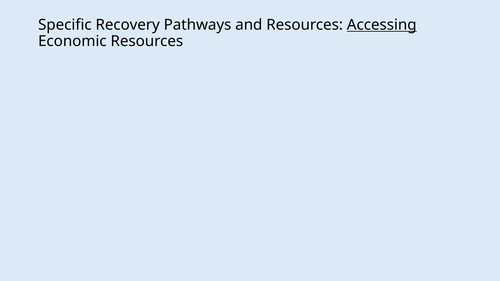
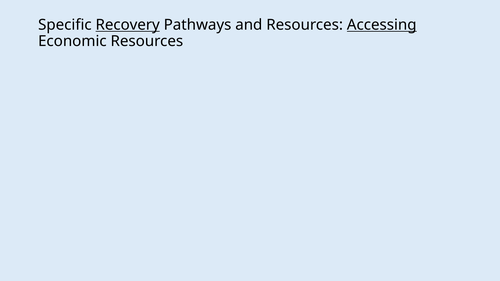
Recovery underline: none -> present (128, 25)
